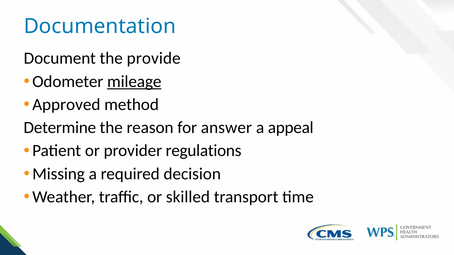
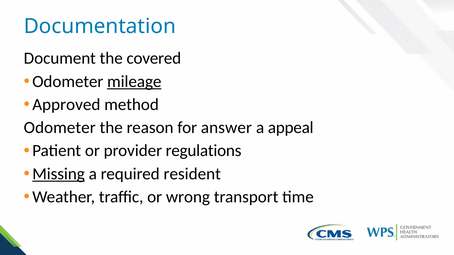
provide: provide -> covered (154, 58)
Determine: Determine -> Odometer (60, 128)
Missing underline: none -> present (59, 174)
decision: decision -> resident (192, 174)
skilled: skilled -> wrong (188, 197)
